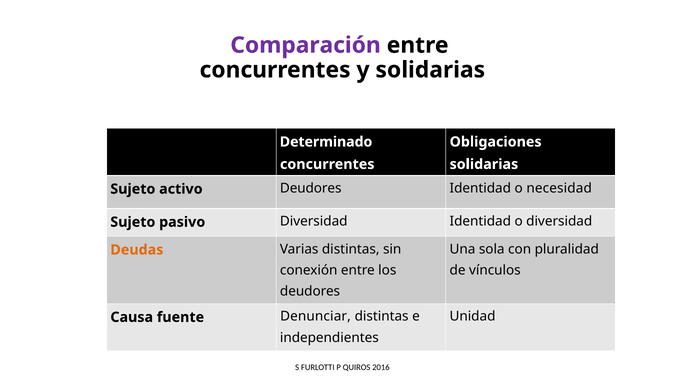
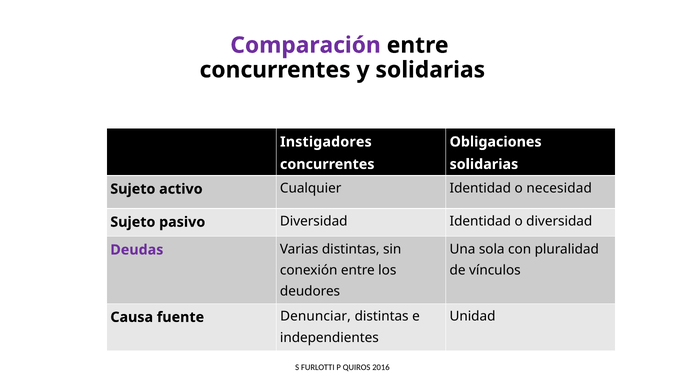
Determinado: Determinado -> Instigadores (326, 142)
activo Deudores: Deudores -> Cualquier (311, 188)
Deudas colour: orange -> purple (137, 250)
